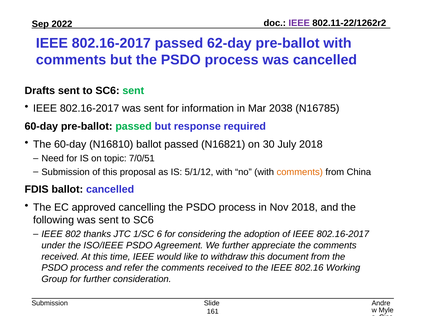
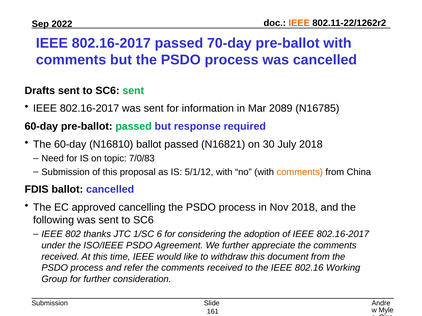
IEEE colour: purple -> orange (299, 23)
62-day: 62-day -> 70-day (229, 43)
2038: 2038 -> 2089 (281, 109)
7/0/51: 7/0/51 -> 7/0/83 (142, 159)
